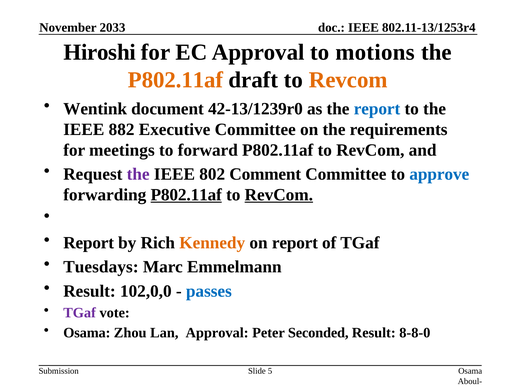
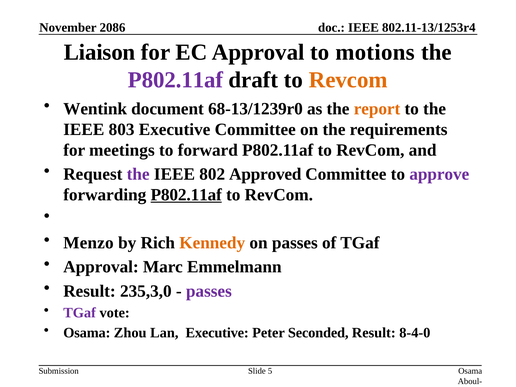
2033: 2033 -> 2086 (112, 28)
Hiroshi: Hiroshi -> Liaison (100, 52)
P802.11af colour: orange -> purple (175, 80)
42-13/1239r0: 42-13/1239r0 -> 68-13/1239r0 (255, 109)
report colour: blue -> orange (377, 109)
882: 882 -> 803 (122, 129)
Comment: Comment -> Approved (265, 174)
approve colour: blue -> purple (439, 174)
RevCom underline: present -> none (279, 195)
Report: Report -> Menzo (88, 243)
on report: report -> passes (295, 243)
Tuesdays: Tuesdays -> Approval (101, 267)
102,0,0: 102,0,0 -> 235,3,0 (146, 291)
passes colour: blue -> purple (209, 291)
Lan Approval: Approval -> Executive (217, 333)
8-8-0: 8-8-0 -> 8-4-0 (415, 333)
